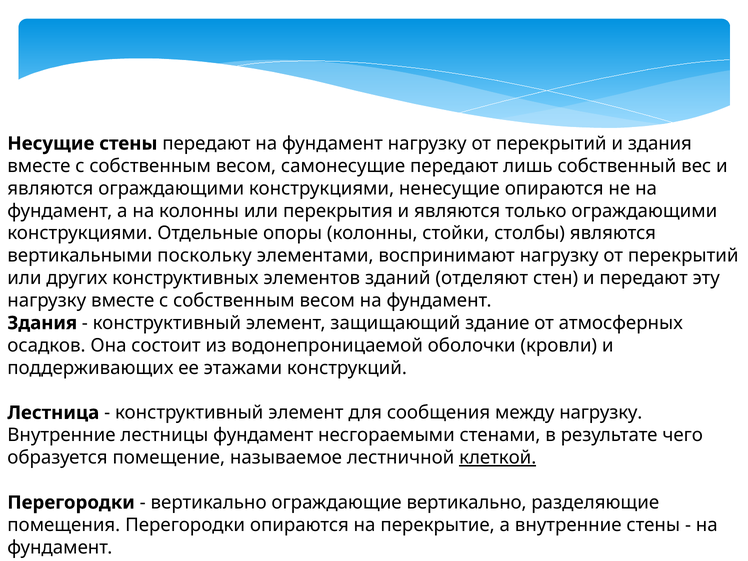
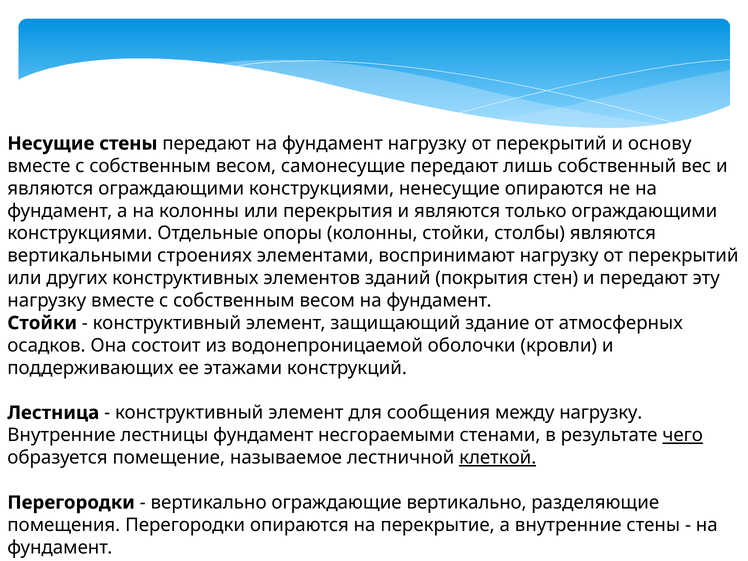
и здания: здания -> основу (660, 144)
поскольку: поскольку -> строениях (205, 256)
отделяют: отделяют -> покрытия (482, 278)
Здания: Здания -> Стойки (42, 323)
чего underline: none -> present (683, 435)
